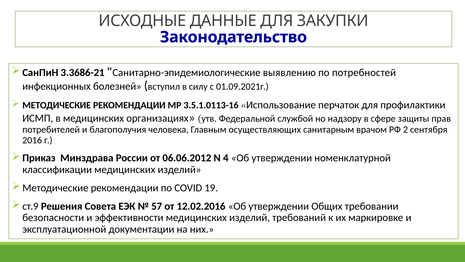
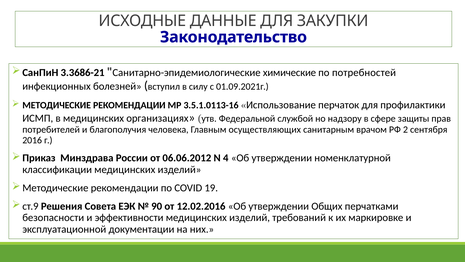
выявлению: выявлению -> химические (289, 73)
57: 57 -> 90 (157, 206)
требовании: требовании -> перчатками (372, 206)
